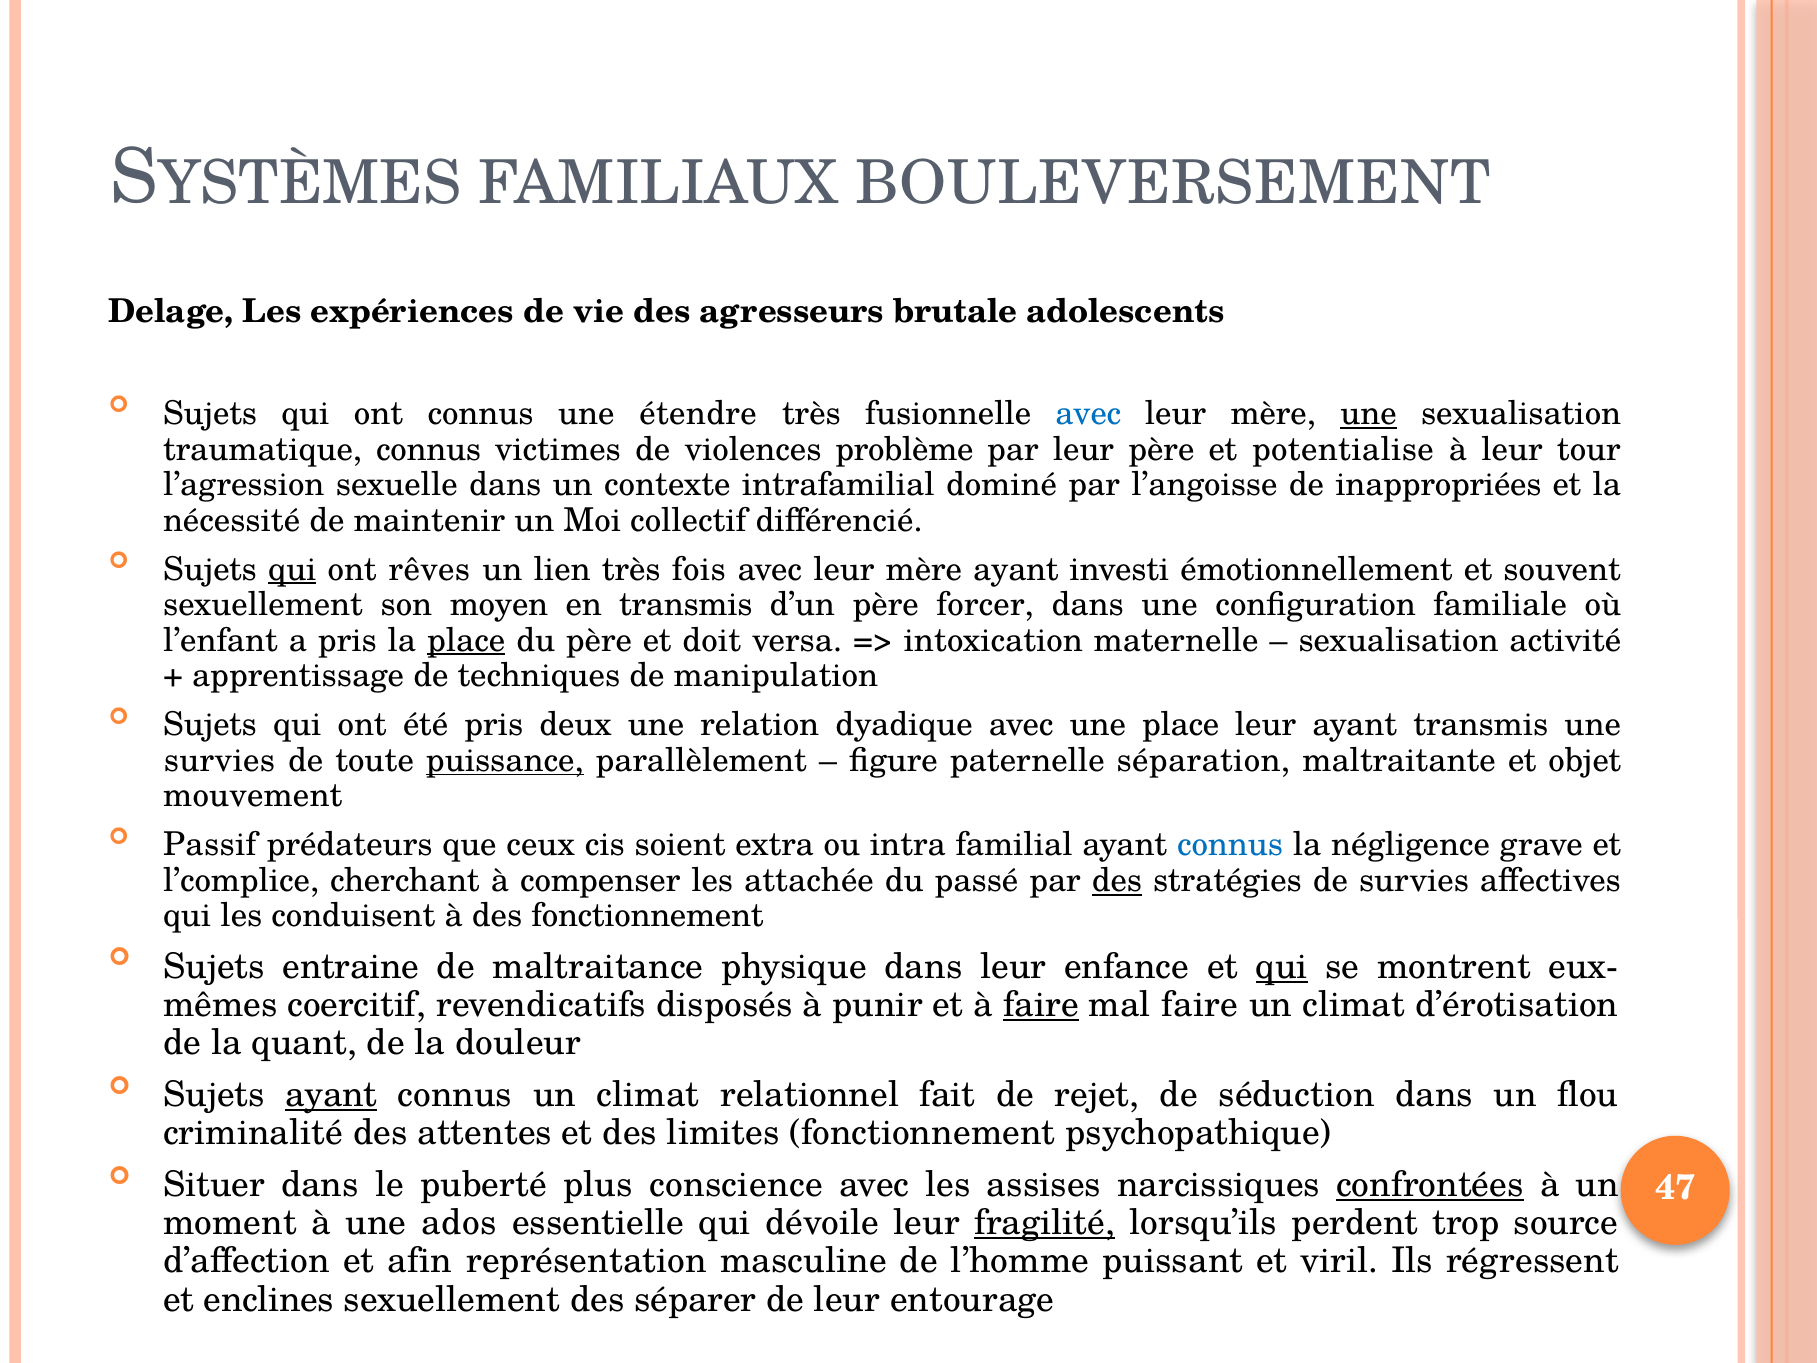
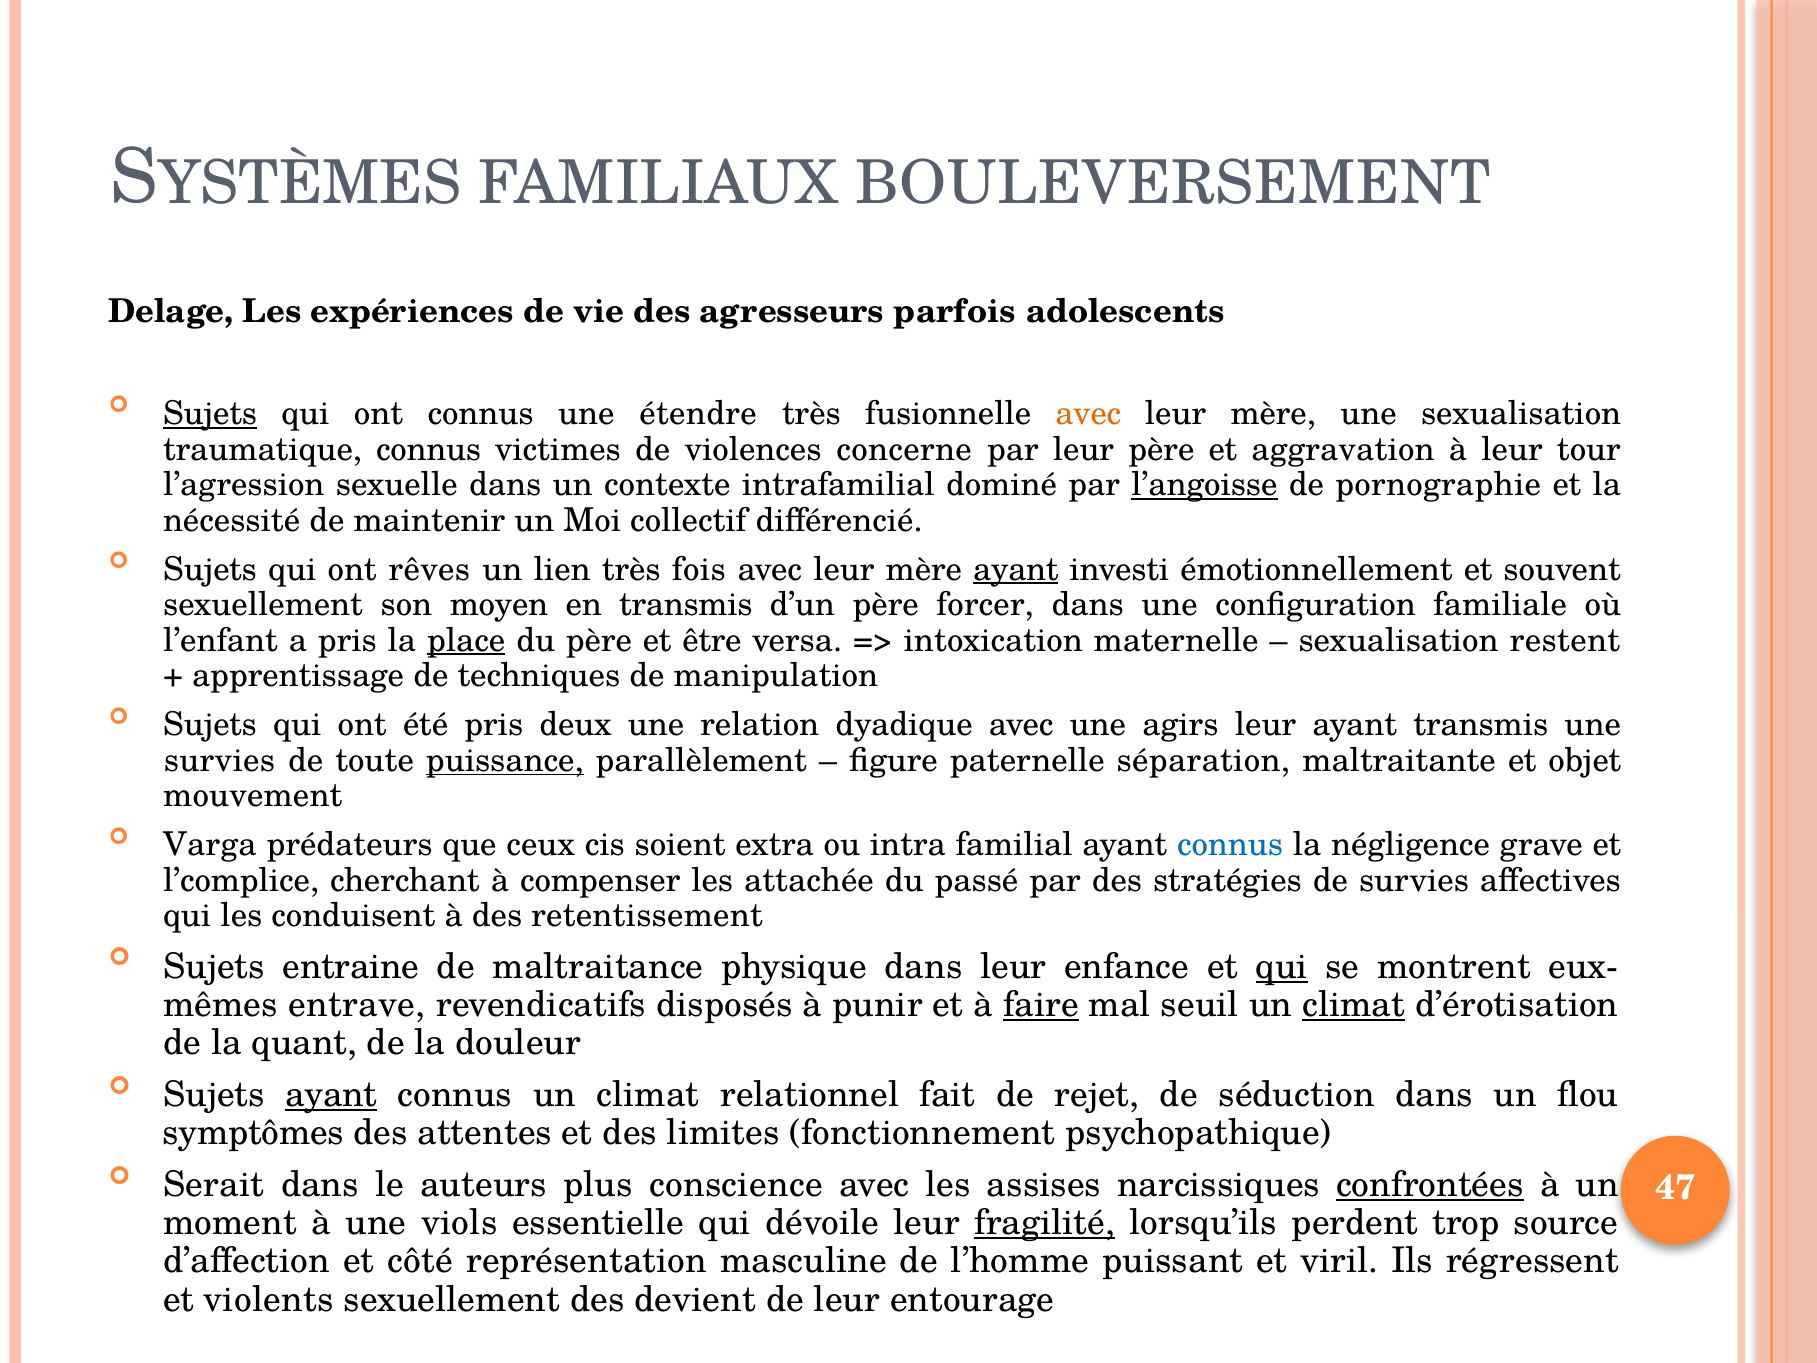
brutale: brutale -> parfois (955, 312)
Sujets underline: none -> present (210, 414)
avec colour: blue -> orange (1088, 414)
une underline: present -> none (1369, 414)
problème: problème -> concerne (904, 449)
potentialise: potentialise -> aggravation (1343, 449)
l’angoisse underline: none -> present (1204, 485)
inappropriées: inappropriées -> pornographie (1438, 485)
qui underline: present -> none (292, 569)
ayant underline: none -> present (1016, 569)
doit: doit -> être (712, 640)
activité: activité -> restent (1565, 640)
une place: place -> agirs (1180, 725)
Passif: Passif -> Varga (210, 845)
des underline: present -> none (1117, 880)
des fonctionnement: fonctionnement -> retentissement (647, 916)
coercitif: coercitif -> entrave (357, 1005)
mal faire: faire -> seuil (1200, 1005)
climat underline: none -> present (1354, 1005)
criminalité: criminalité -> symptômes (253, 1133)
Situer: Situer -> Serait (214, 1185)
puberté: puberté -> auteurs (484, 1185)
ados: ados -> viols (459, 1223)
afin: afin -> côté (420, 1261)
enclines: enclines -> violents (269, 1299)
séparer: séparer -> devient (695, 1299)
